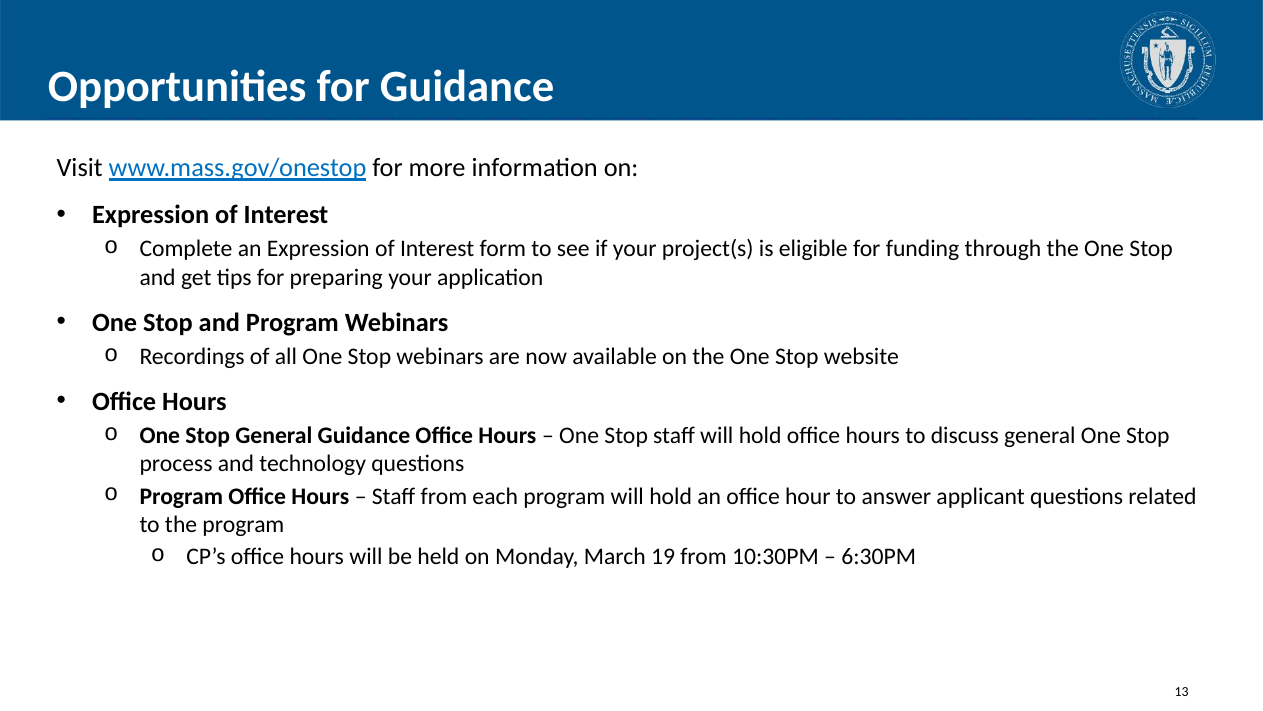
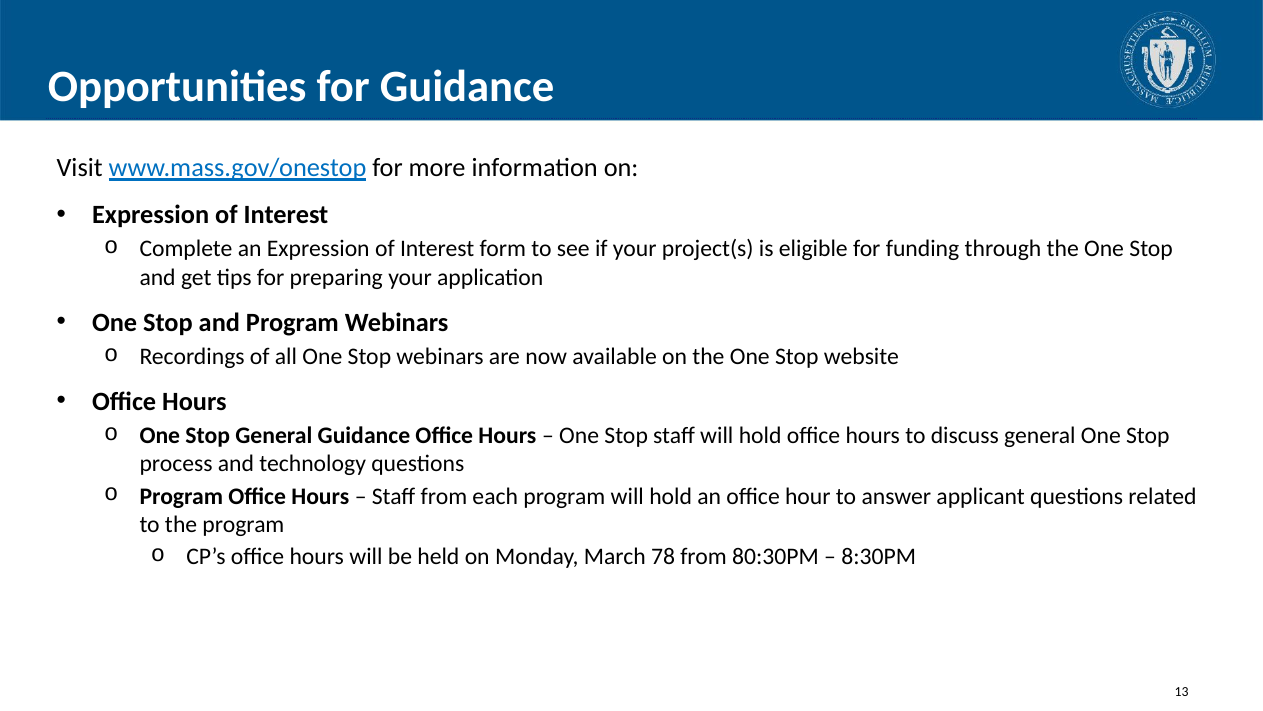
19: 19 -> 78 (663, 557)
10:30PM: 10:30PM -> 80:30PM (775, 557)
6:30PM: 6:30PM -> 8:30PM (879, 557)
